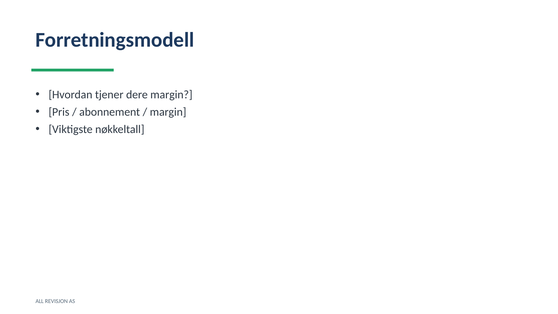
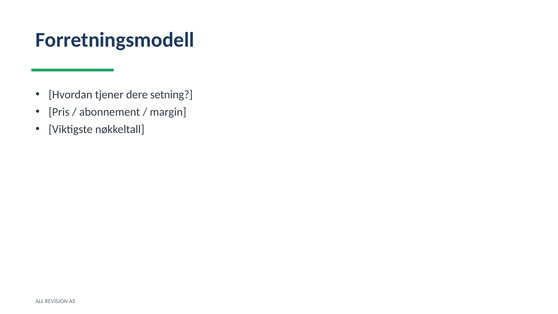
dere margin: margin -> setning (171, 95)
